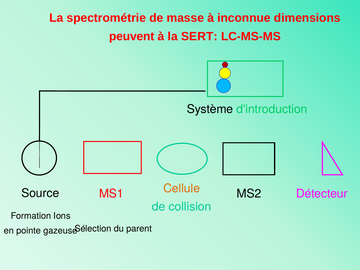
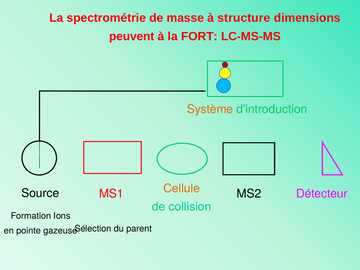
inconnue: inconnue -> structure (244, 18)
SERT: SERT -> FORT (199, 36)
Système colour: black -> orange (210, 109)
